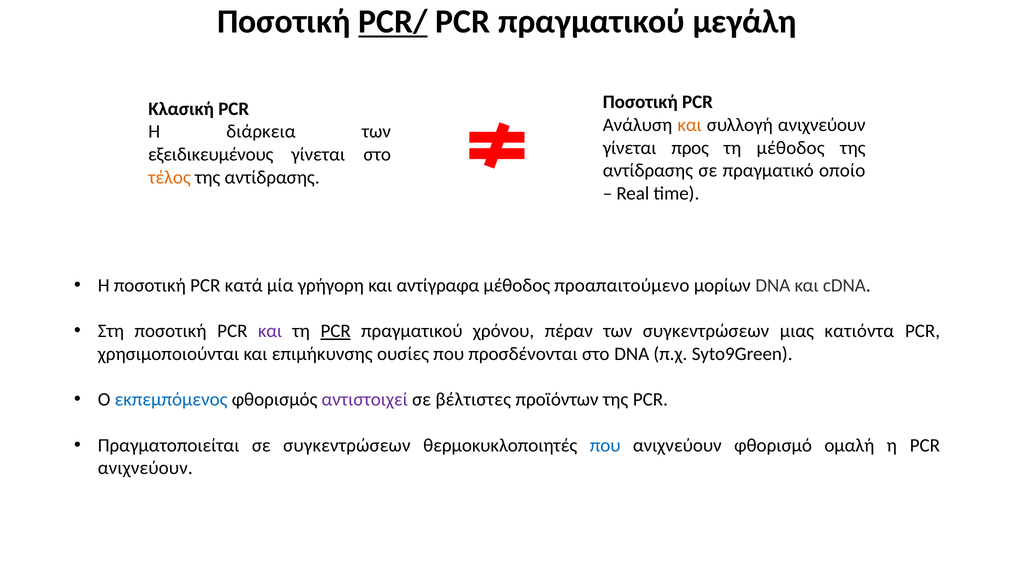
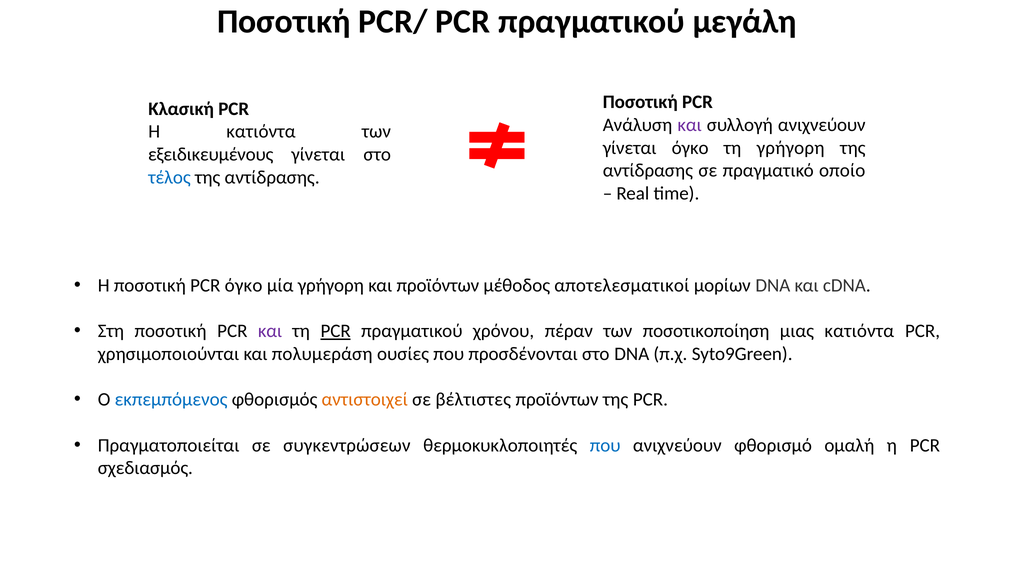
PCR/ underline: present -> none (393, 22)
και colour: orange -> purple (690, 125)
H διάρκεια: διάρκεια -> κατιόντα (261, 131)
γίνεται προς: προς -> όγκο (690, 148)
τη μέθοδος: μέθοδος -> γρήγορη (791, 148)
τέλος colour: orange -> blue (169, 177)
PCR κατά: κατά -> όγκο (244, 285)
και αντίγραφα: αντίγραφα -> προϊόντων (438, 285)
προαπαιτούμενο: προαπαιτούμενο -> αποτελεσματικοί (622, 285)
των συγκεντρώσεων: συγκεντρώσεων -> ποσοτικοποίηση (706, 331)
επιμήκυνσης: επιμήκυνσης -> πολυμεράση (322, 354)
αντιστοιχεί colour: purple -> orange (365, 399)
ανιχνεύουν: ανιχνεύουν -> σχεδιασμός (145, 468)
